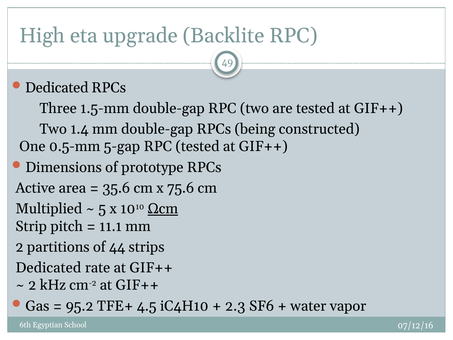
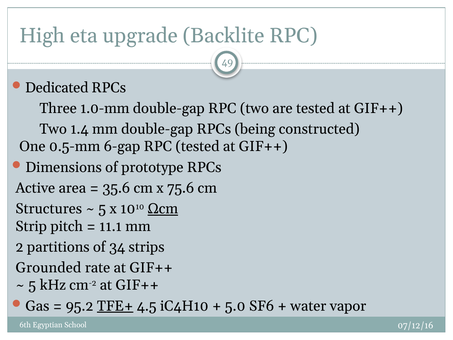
1.5-mm: 1.5-mm -> 1.0-mm (105, 108)
5-gap: 5-gap -> 6-gap (122, 146)
Multiplied: Multiplied -> Structures (49, 209)
44: 44 -> 34 (117, 247)
Dedicated: Dedicated -> Grounded (48, 268)
2: 2 -> 5 (32, 285)
TFE+ underline: none -> present (115, 306)
2.3: 2.3 -> 5.0 (235, 306)
